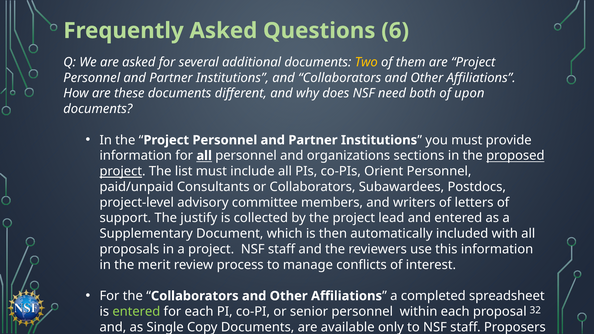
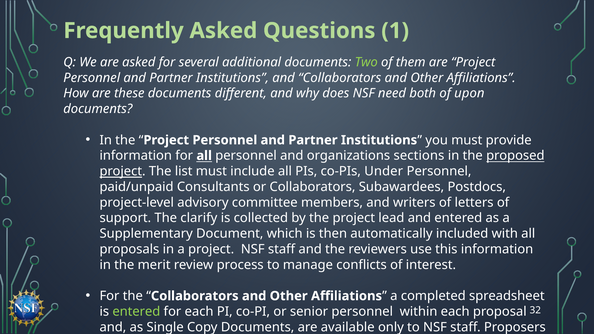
6: 6 -> 1 (395, 31)
Two colour: yellow -> light green (366, 62)
Orient: Orient -> Under (384, 171)
justify: justify -> clarify (199, 218)
